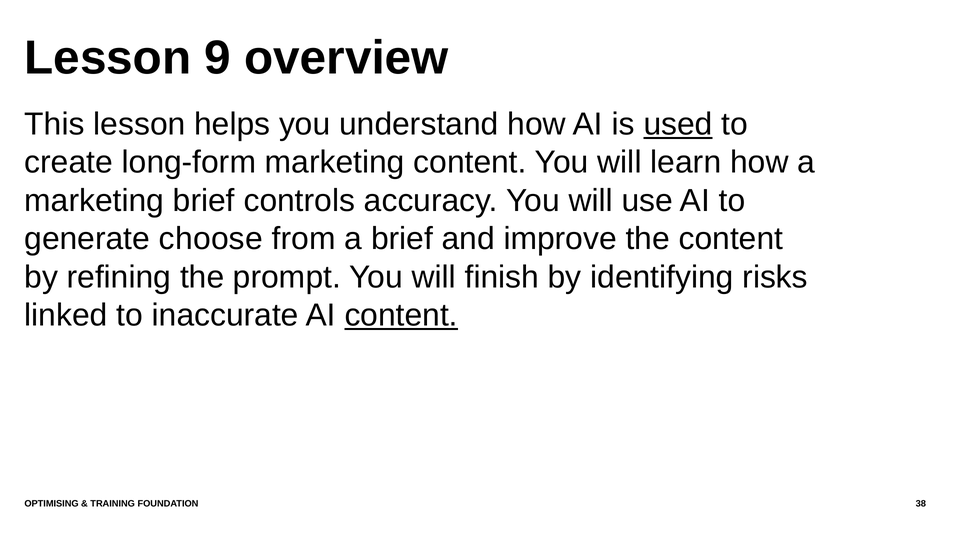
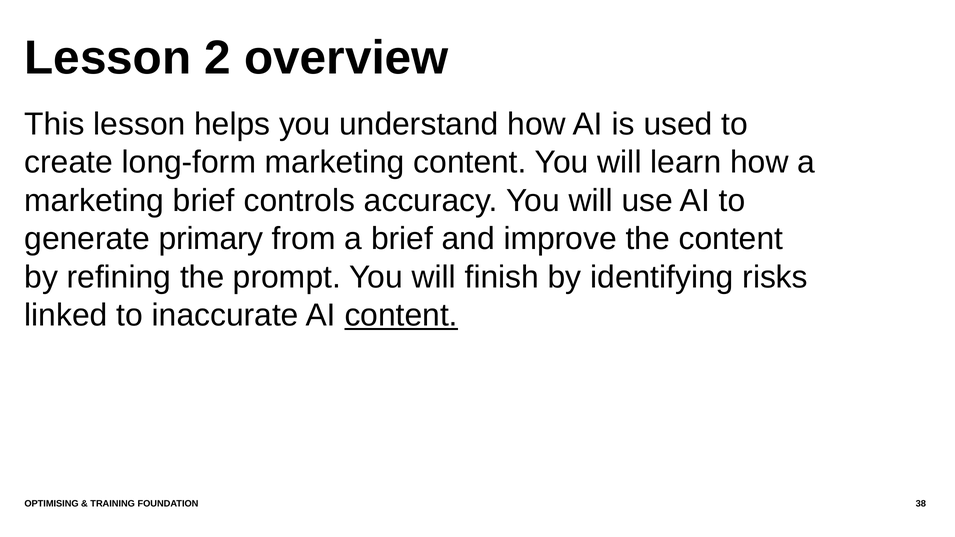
9: 9 -> 2 (218, 58)
used underline: present -> none (678, 124)
choose: choose -> primary (211, 239)
